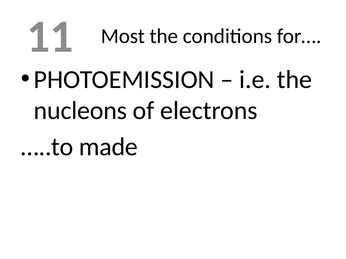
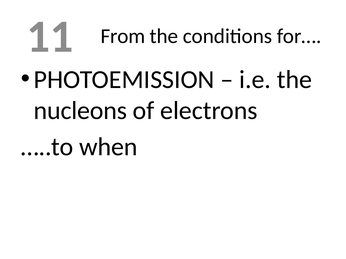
Most: Most -> From (123, 36)
made: made -> when (108, 147)
